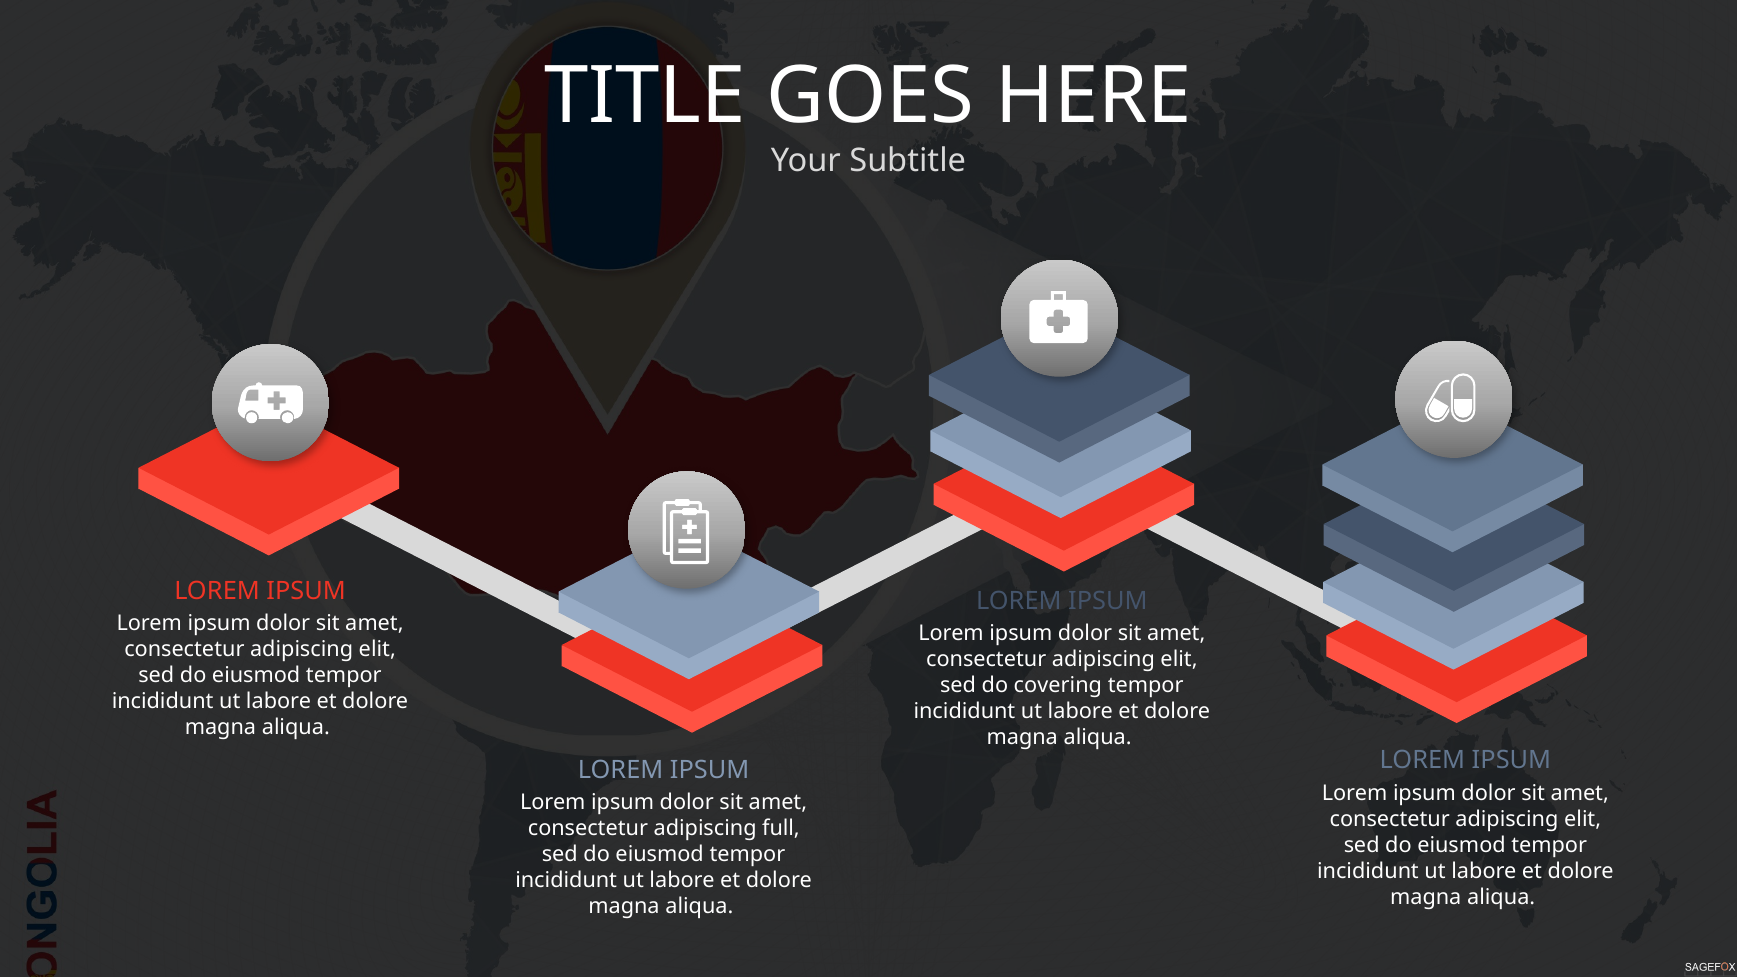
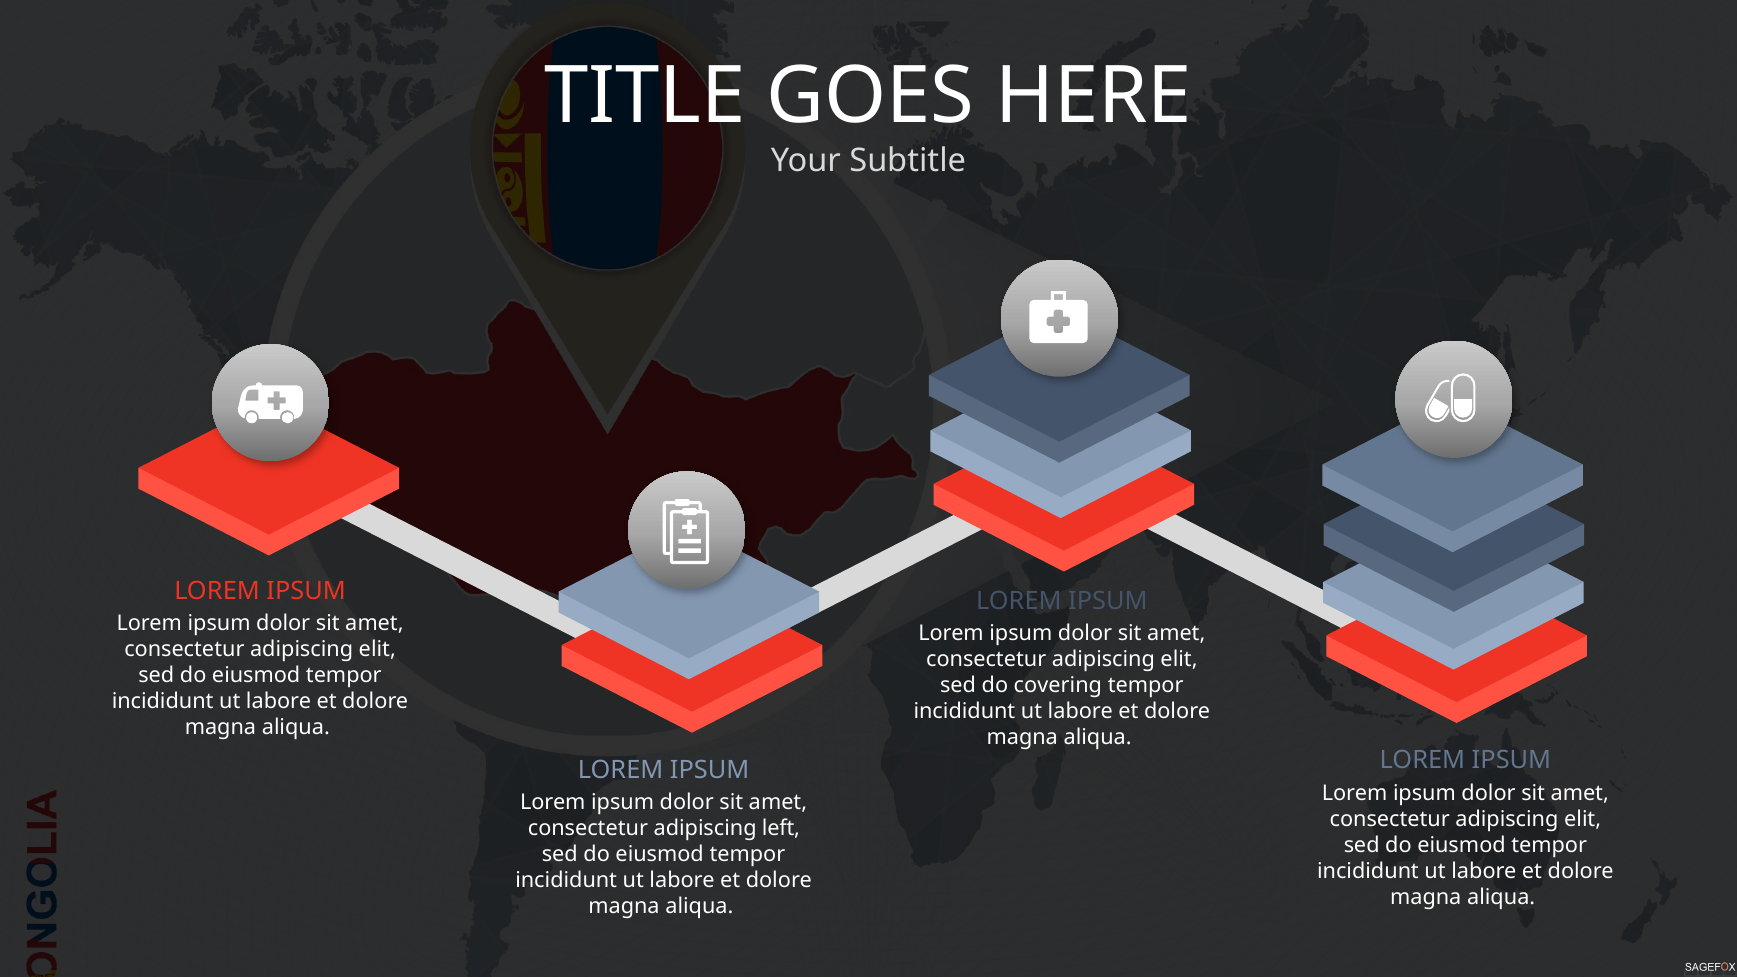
full: full -> left (781, 828)
